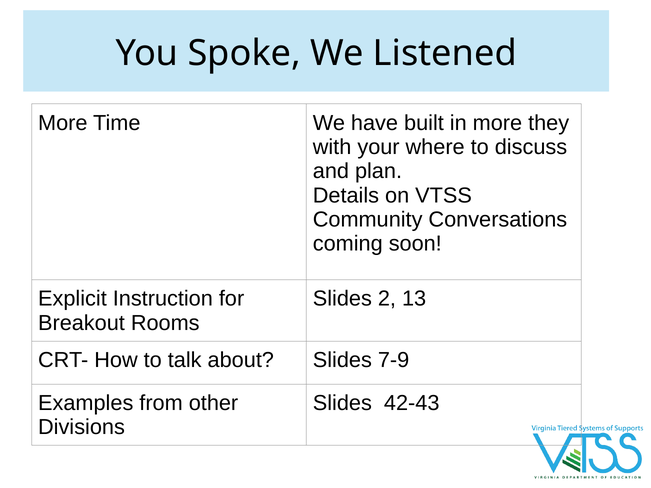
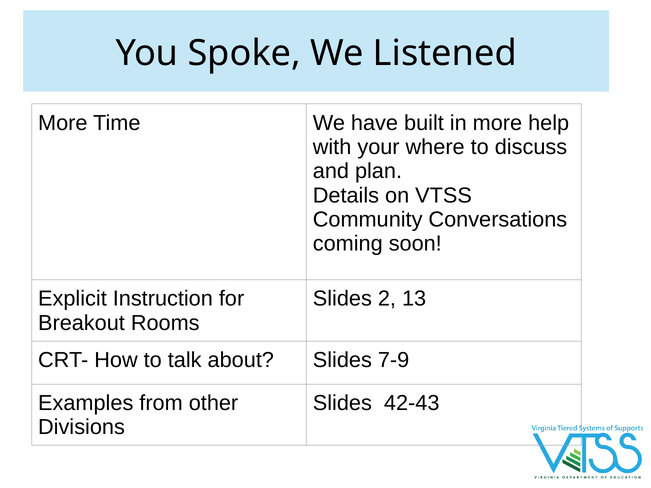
they: they -> help (549, 123)
